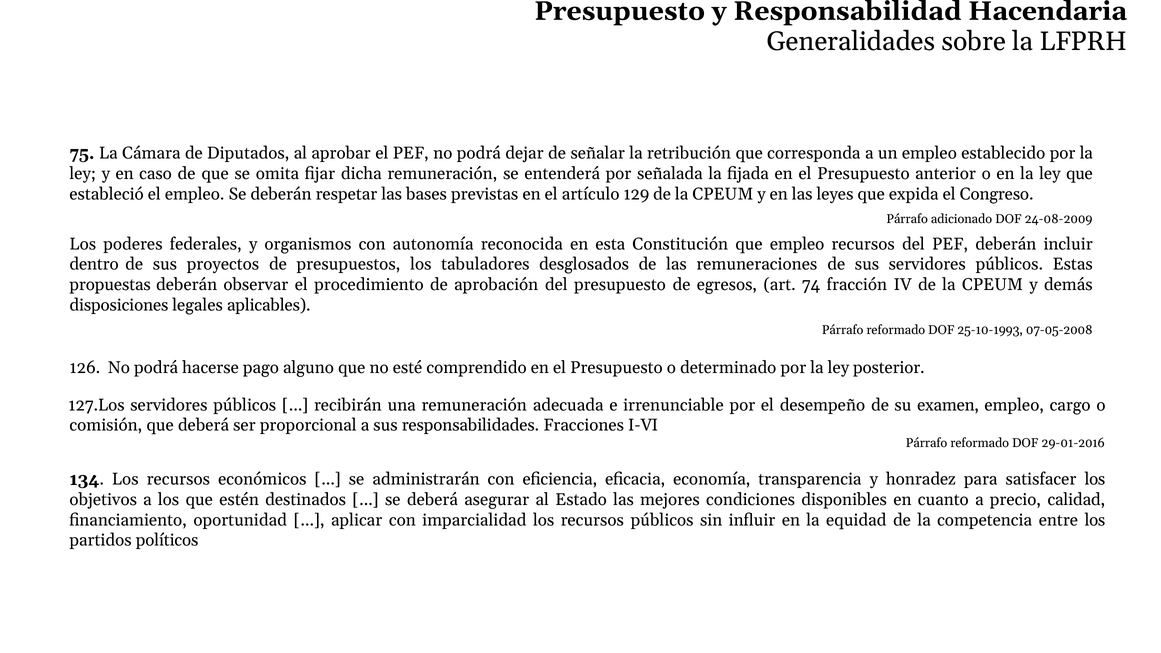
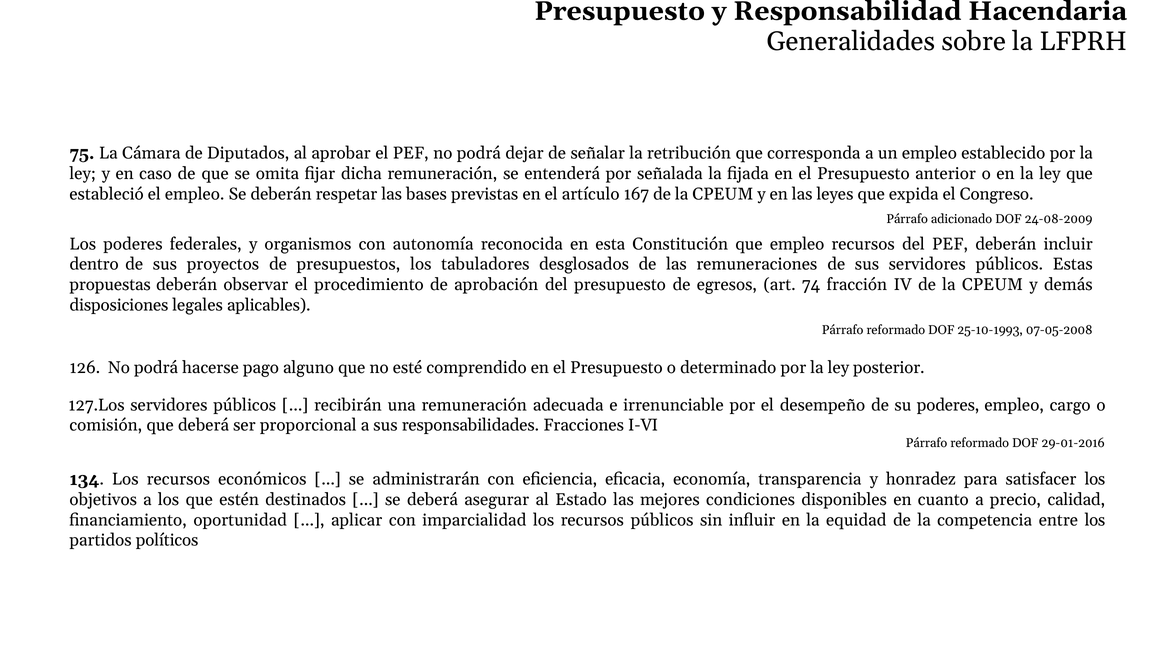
129: 129 -> 167 (636, 194)
su examen: examen -> poderes (948, 405)
